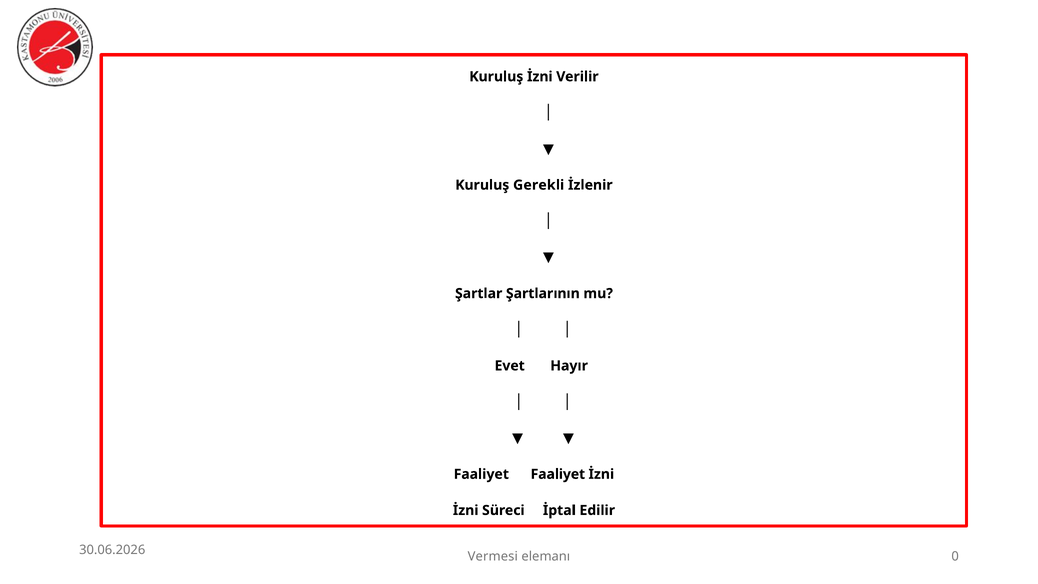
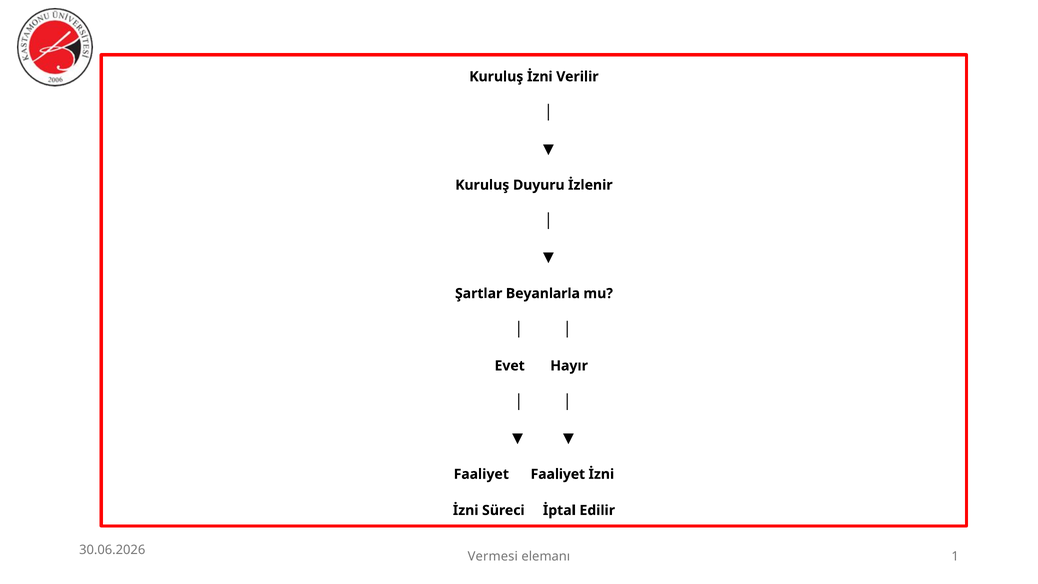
Gerekli: Gerekli -> Duyuru (539, 185)
Şartlarının: Şartlarının -> Beyanlarla (543, 293)
0: 0 -> 1 (955, 557)
